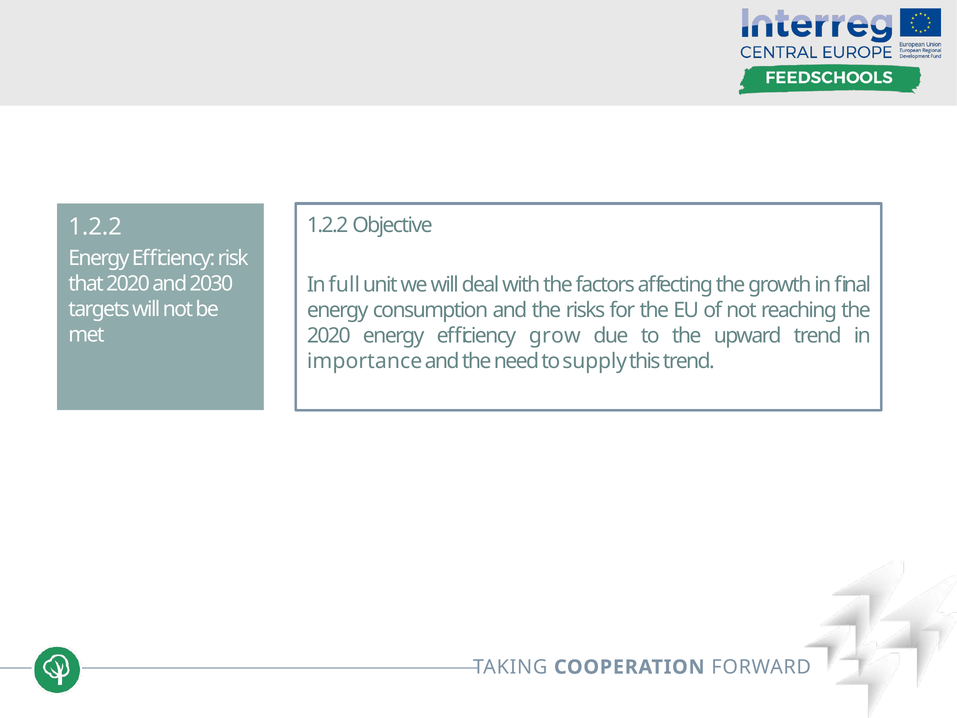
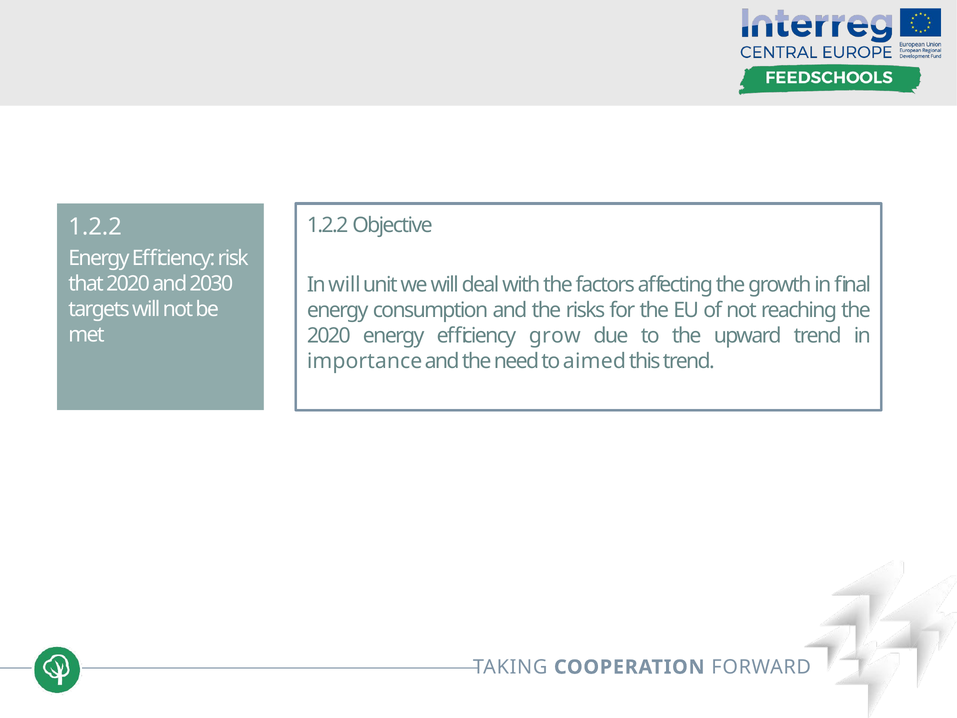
In full: full -> will (344, 285)
supply: supply -> aimed (594, 361)
